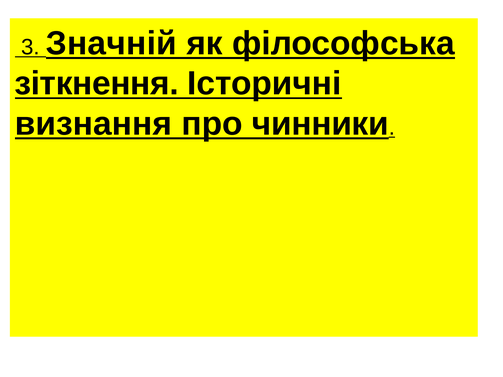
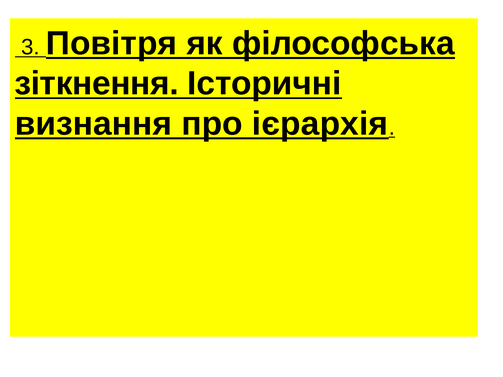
Значній: Значній -> Повітря (111, 43)
чинники: чинники -> ієрархія (320, 124)
